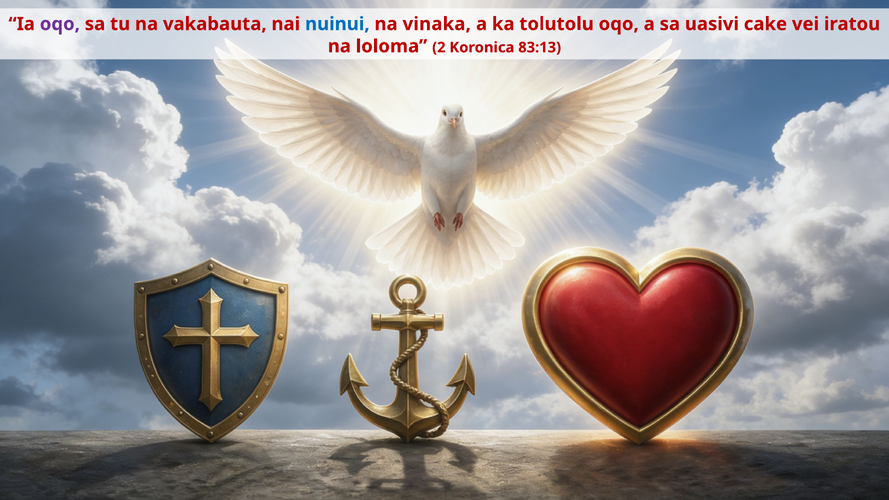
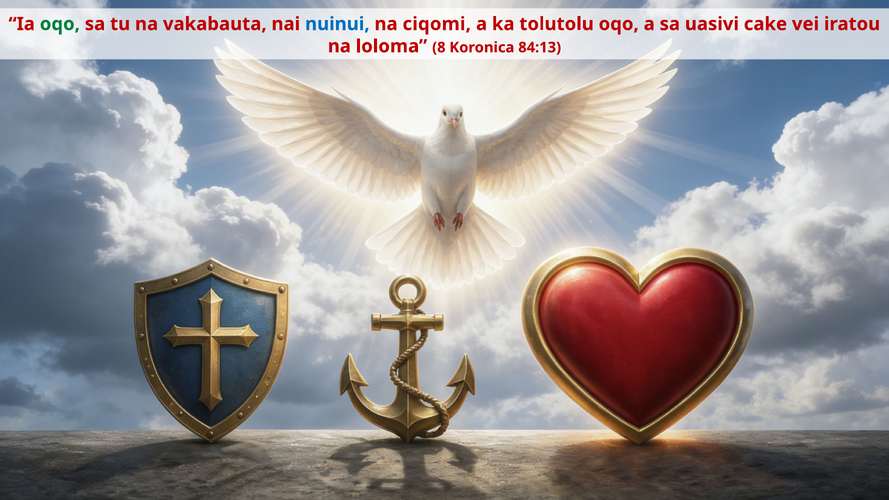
oqo colour: purple -> green (60, 24)
vinaka: vinaka -> ciqomi (437, 24)
2: 2 -> 8 (439, 47)
83:13: 83:13 -> 84:13 (540, 47)
